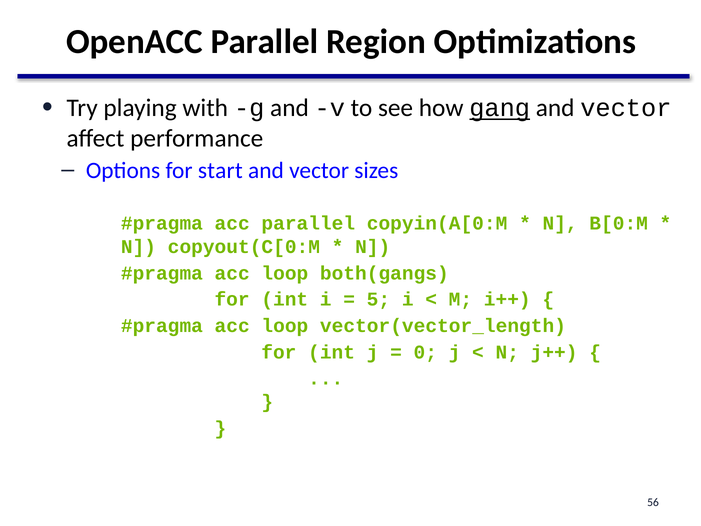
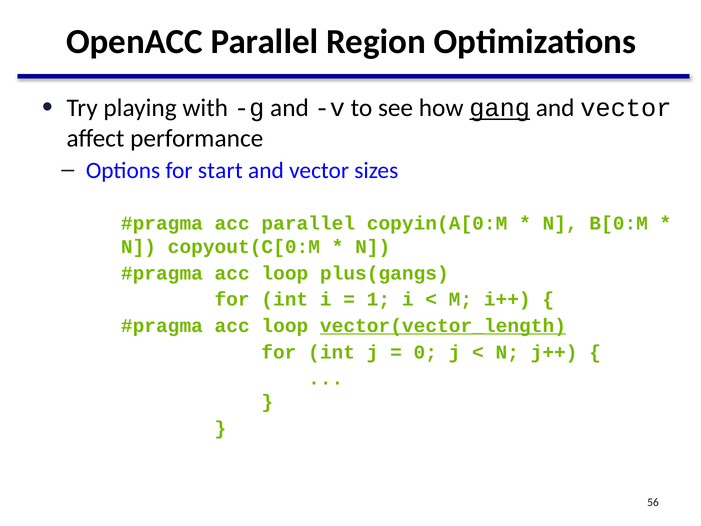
both(gangs: both(gangs -> plus(gangs (384, 273)
5: 5 -> 1 (378, 299)
vector(vector_length underline: none -> present (443, 326)
